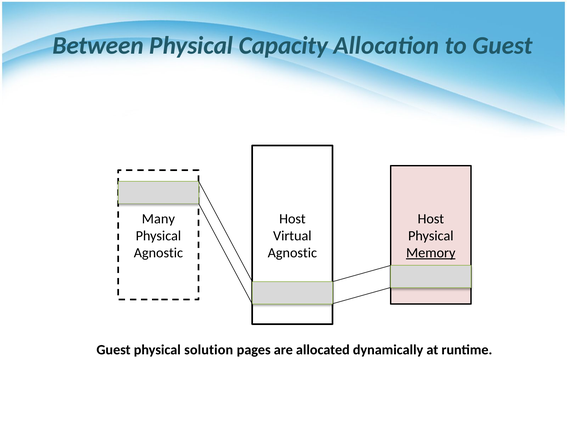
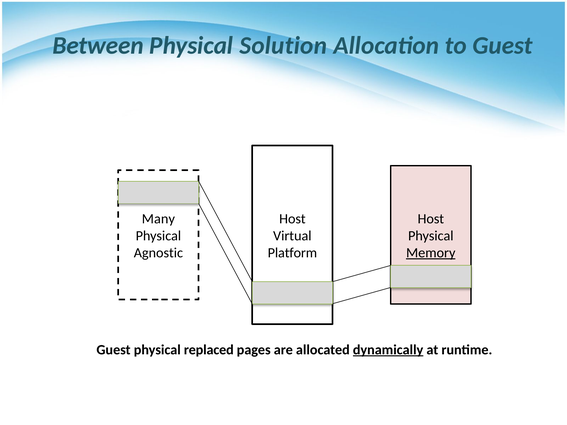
Capacity: Capacity -> Solution (283, 46)
Agnostic: Agnostic -> Platform (292, 253)
solution: solution -> replaced (209, 350)
dynamically underline: none -> present (388, 350)
